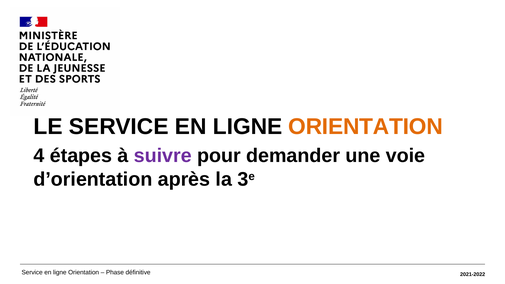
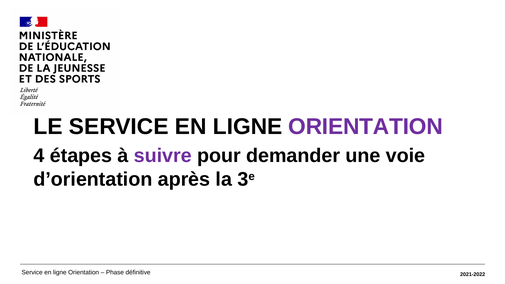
ORIENTATION colour: orange -> purple (366, 127)
